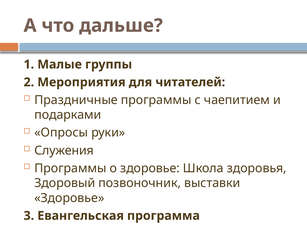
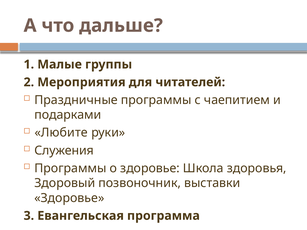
Опросы: Опросы -> Любите (61, 133)
